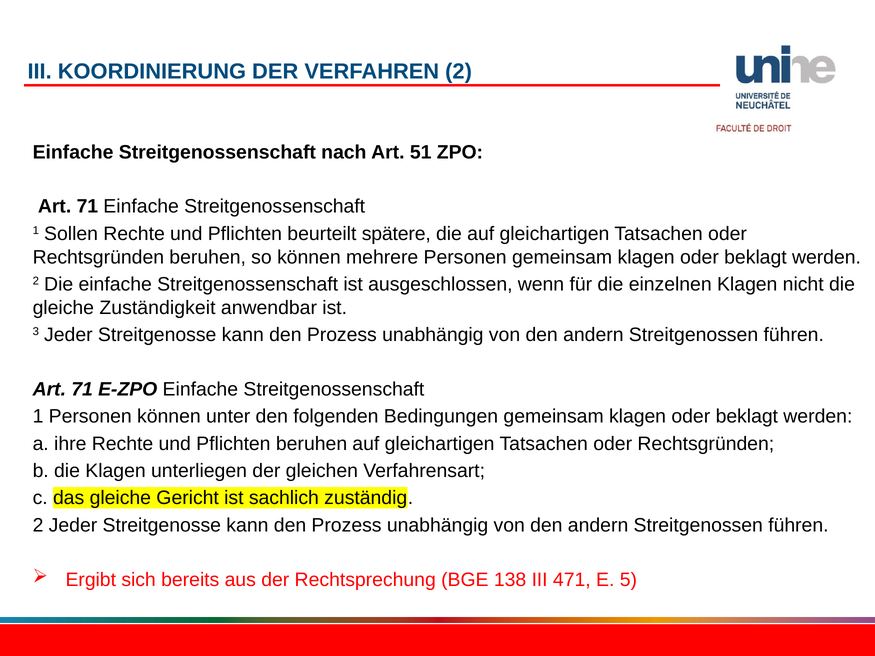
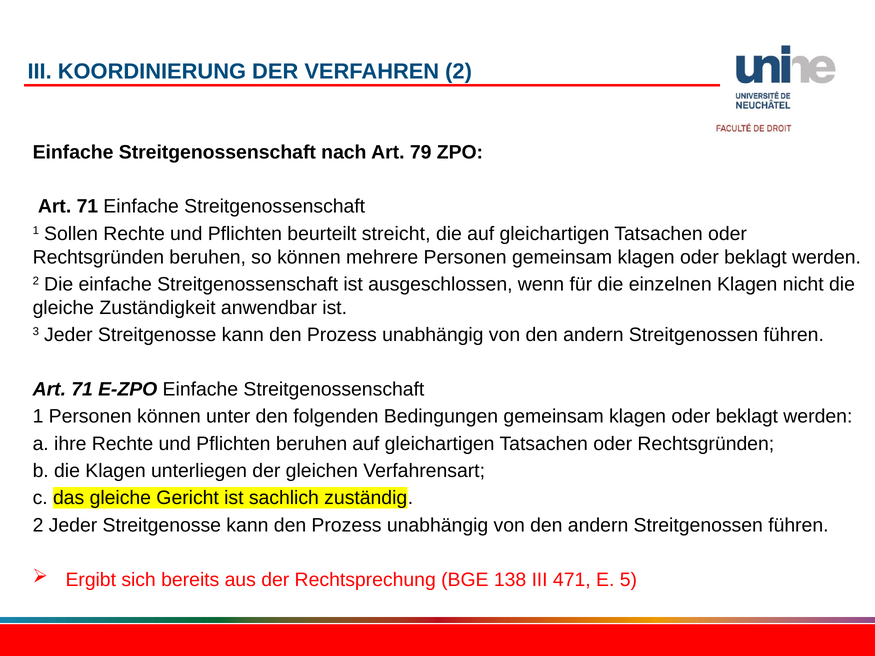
51: 51 -> 79 (421, 152)
spätere: spätere -> streicht (396, 234)
